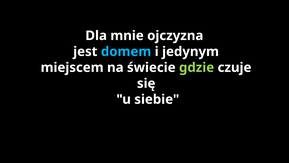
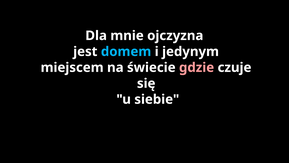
gdzie colour: light green -> pink (197, 67)
